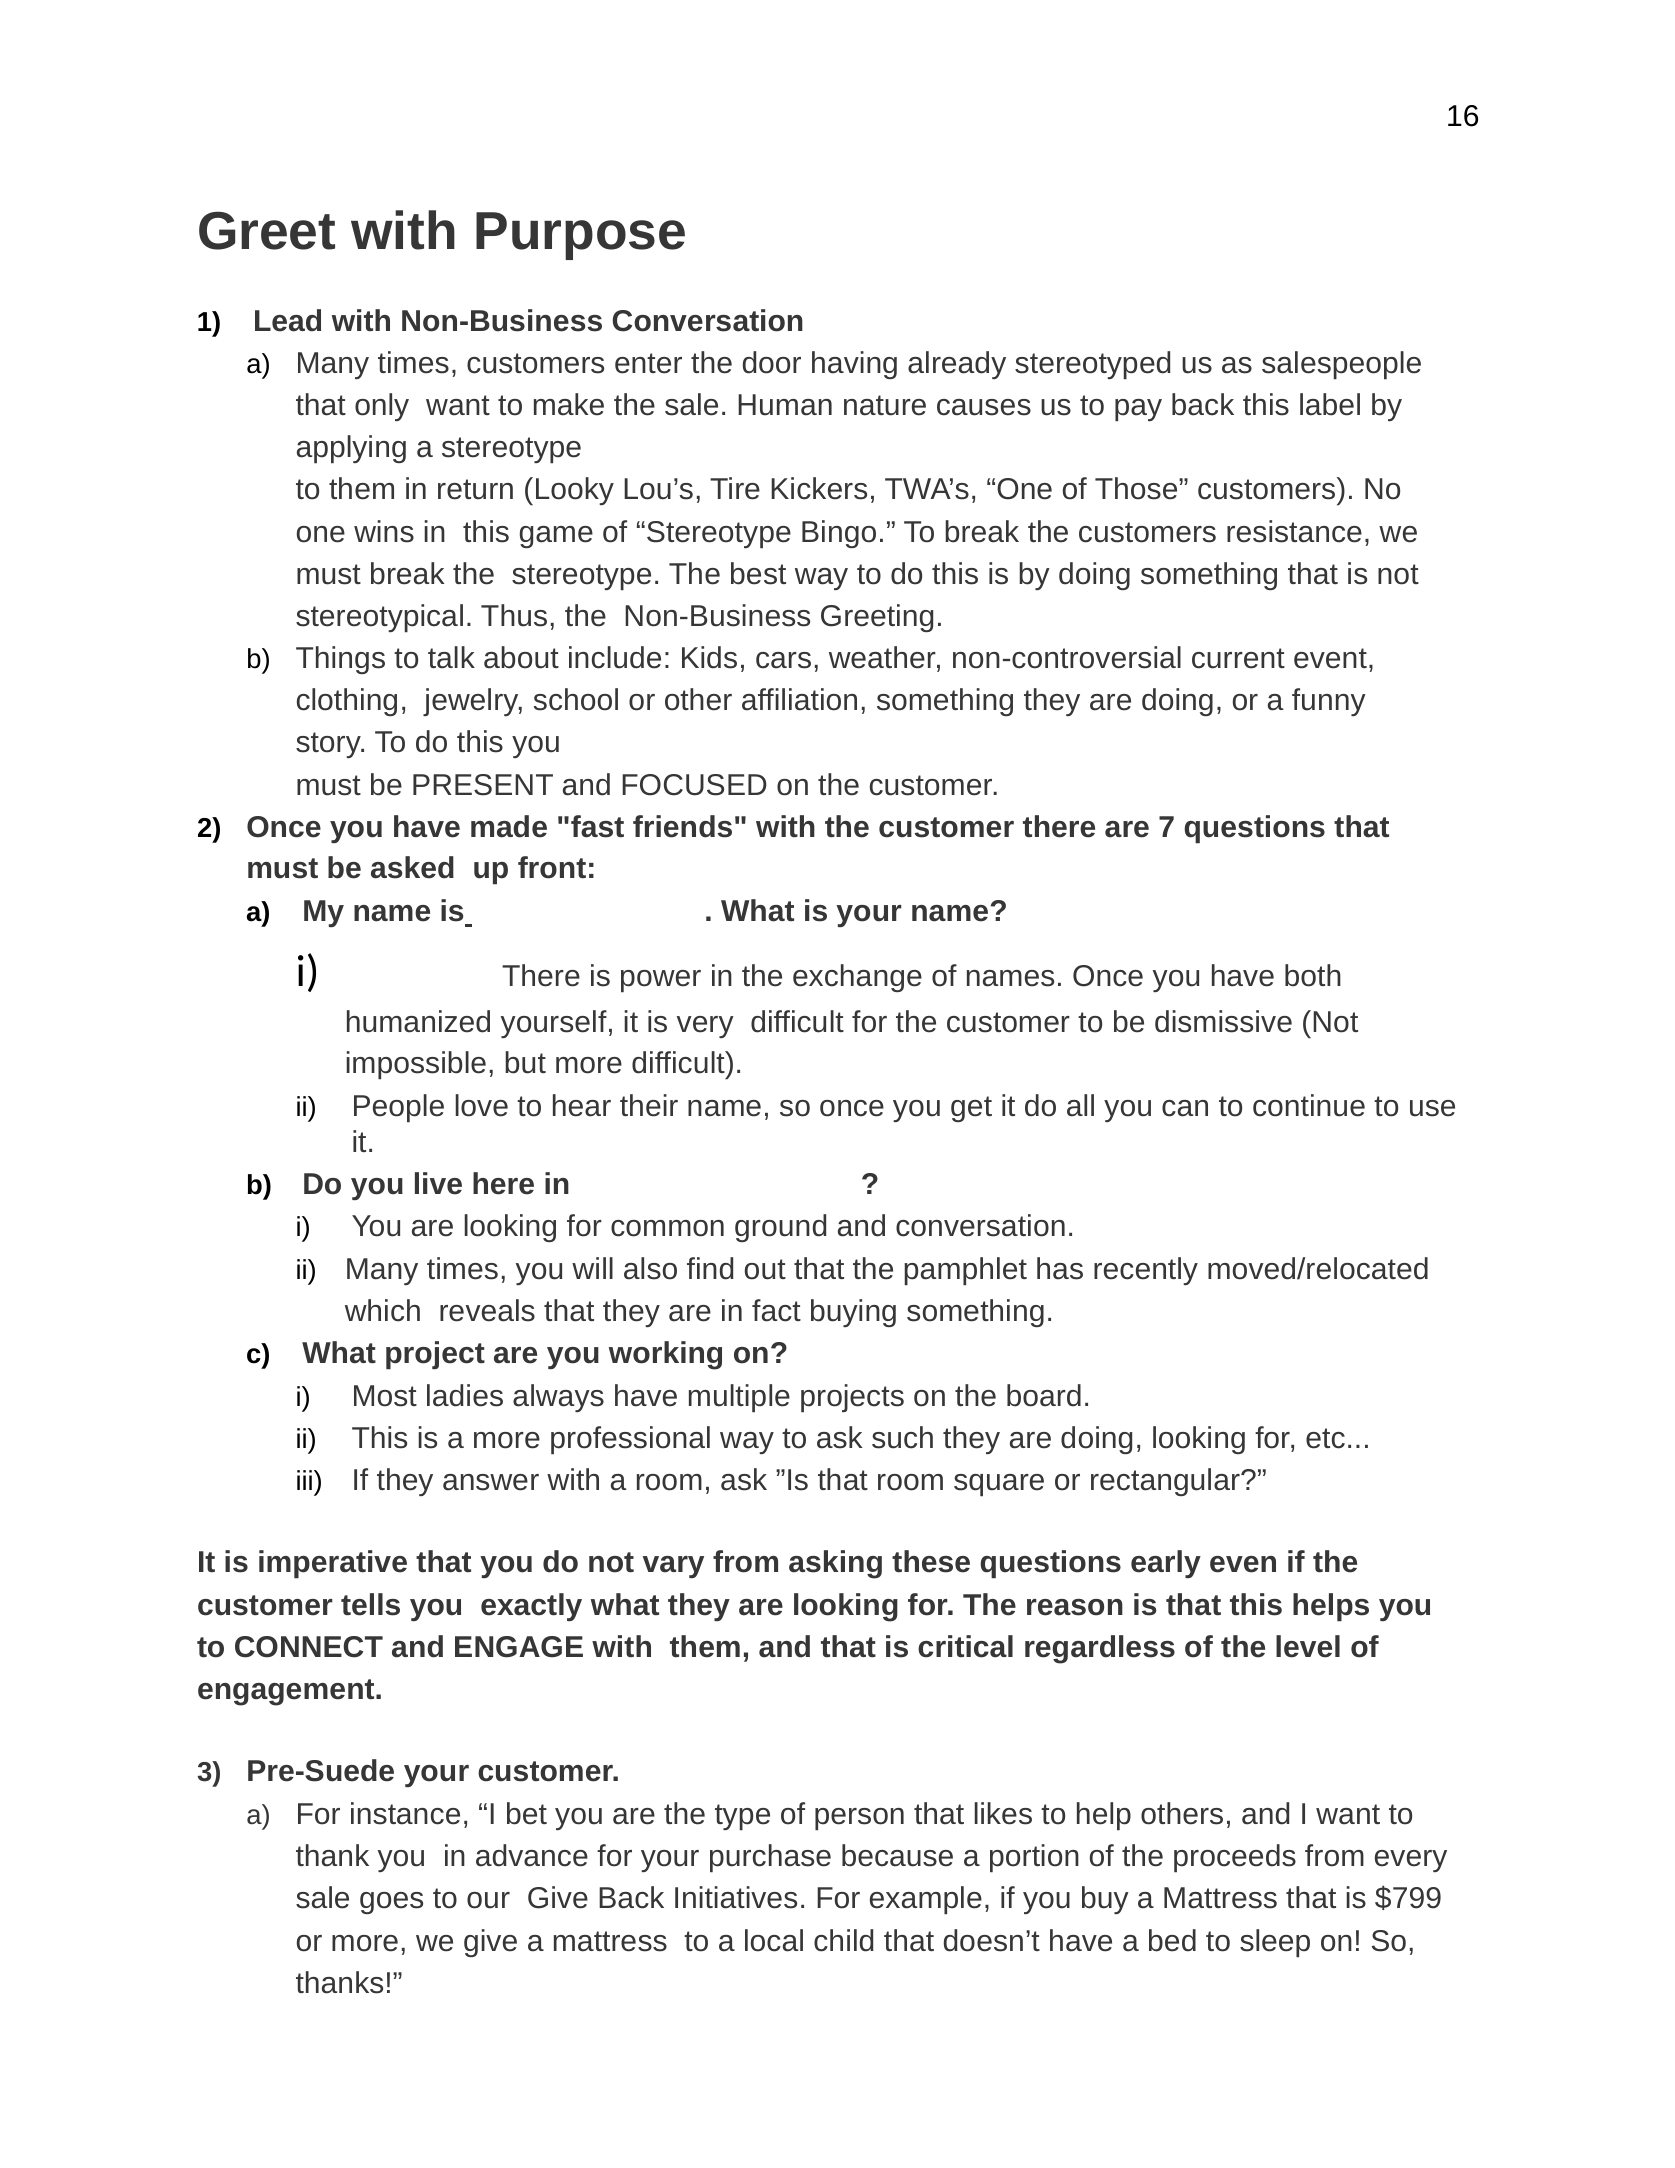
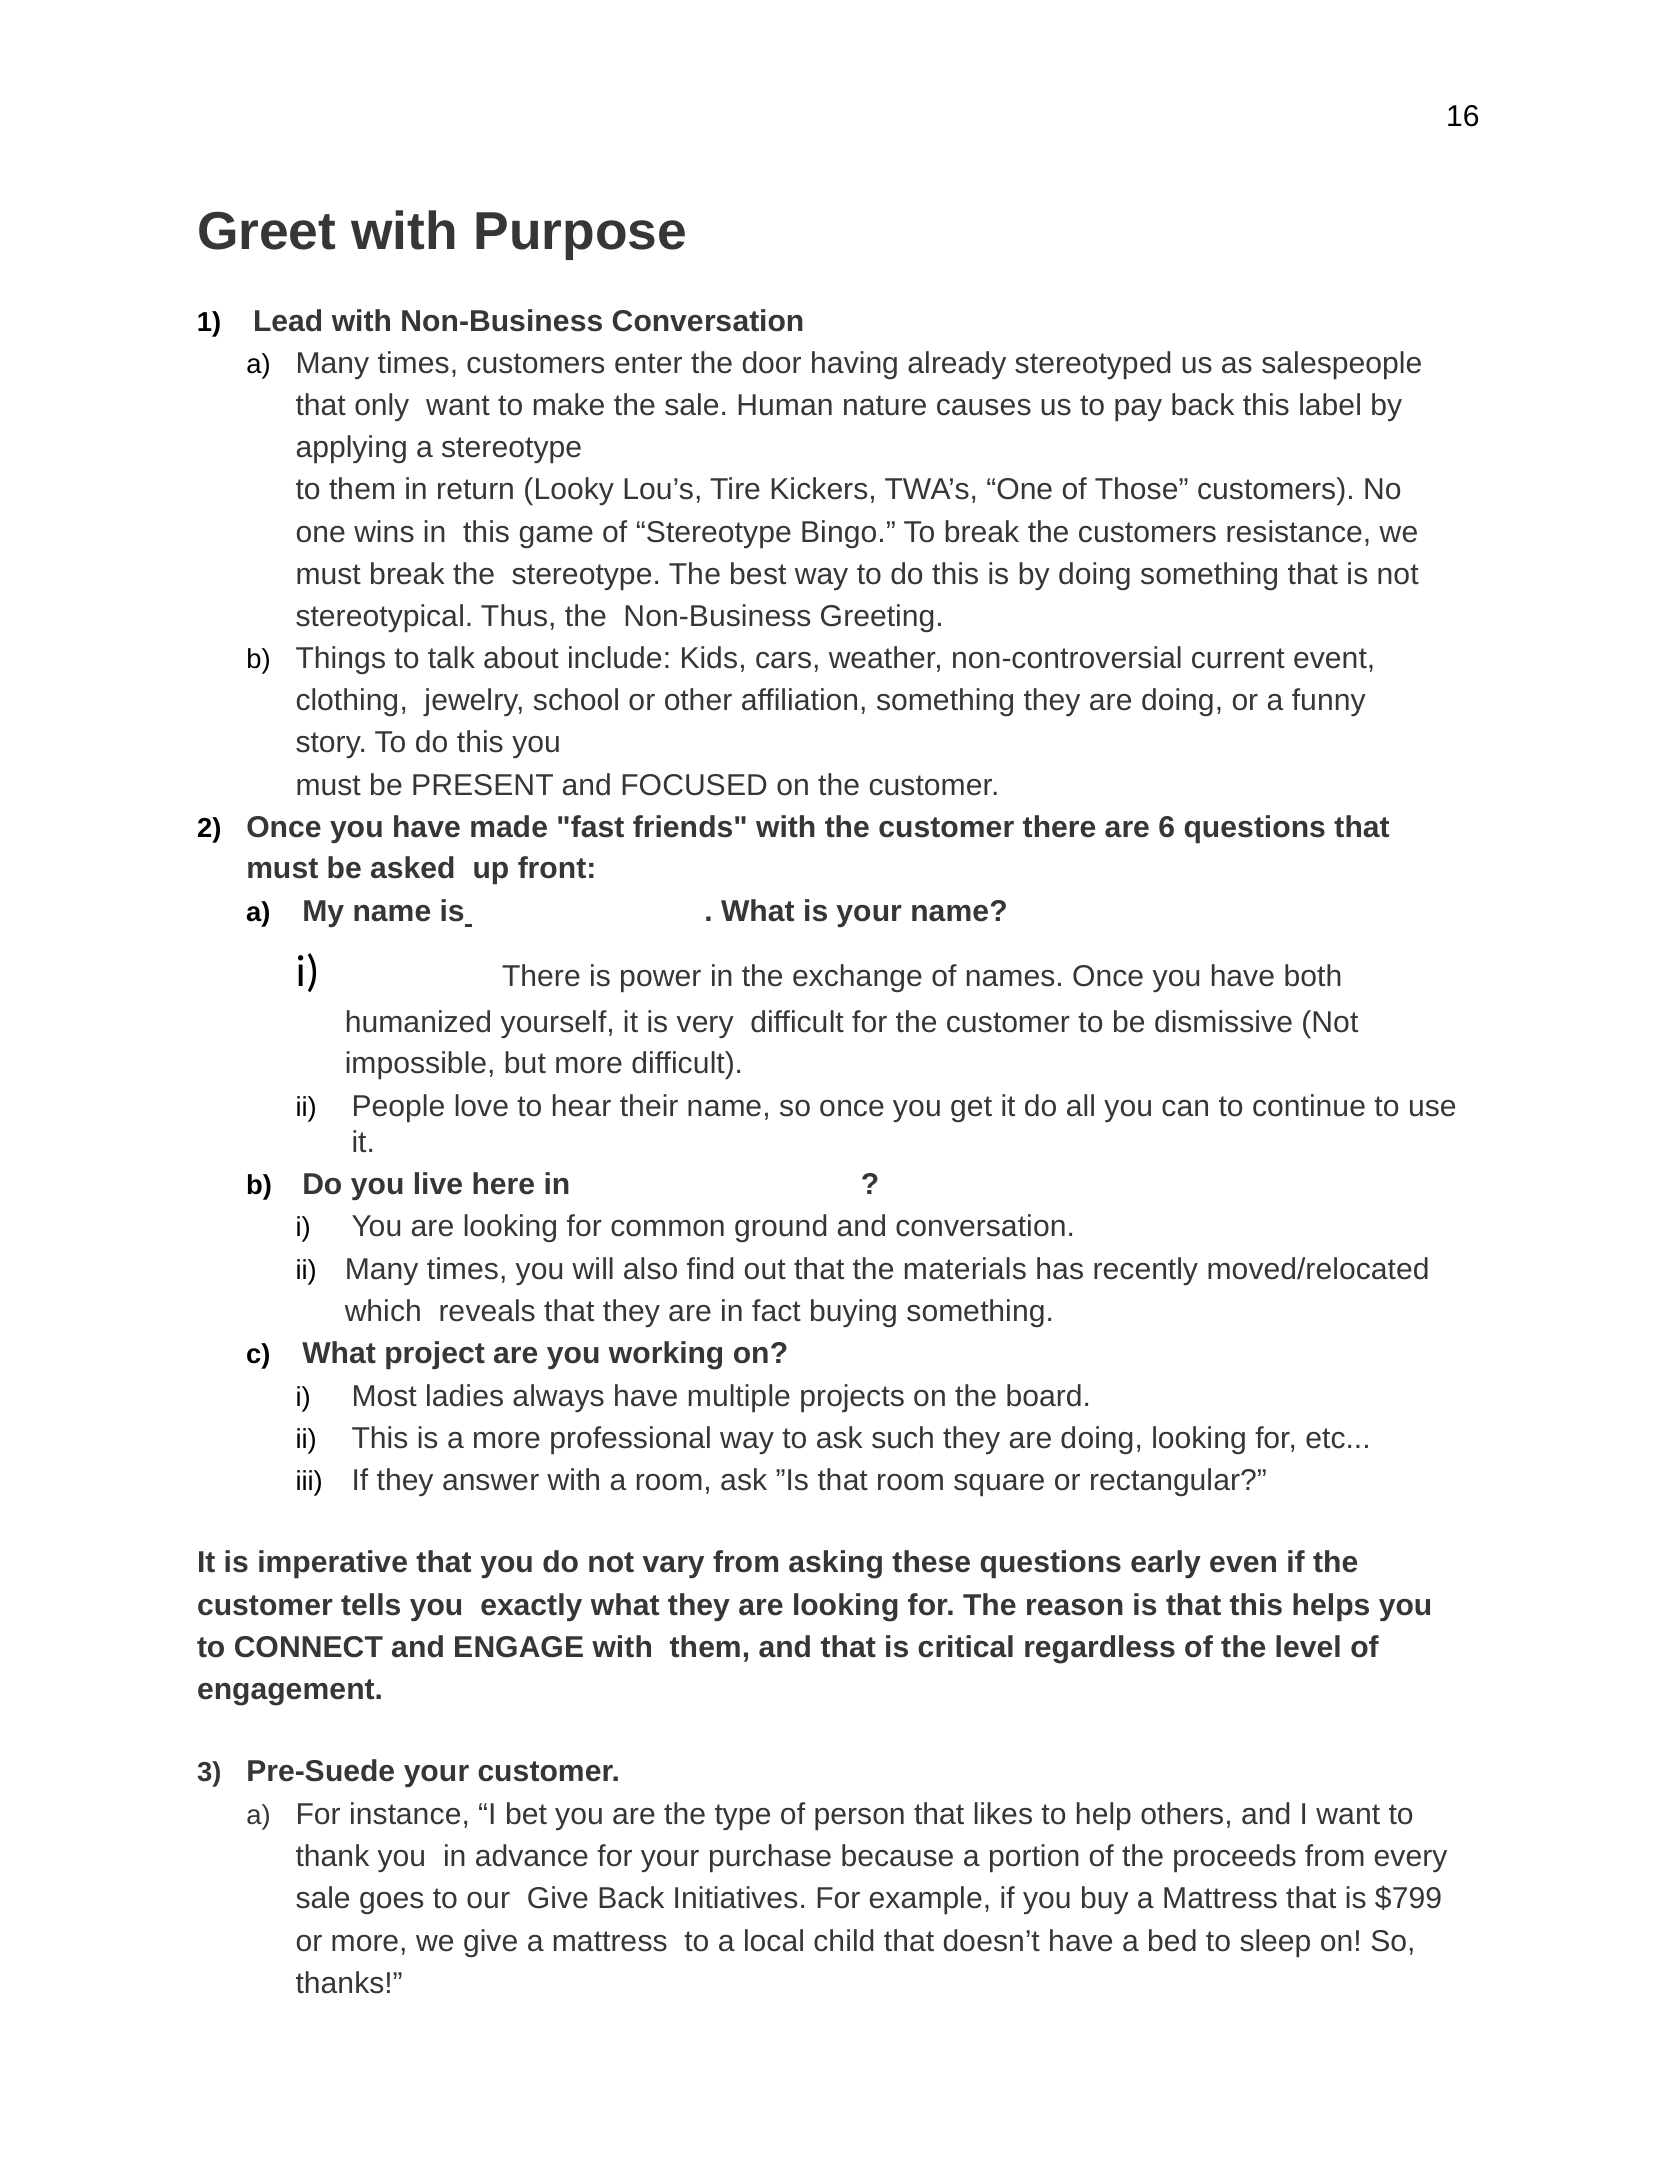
7: 7 -> 6 (1167, 827)
pamphlet: pamphlet -> materials (965, 1269)
